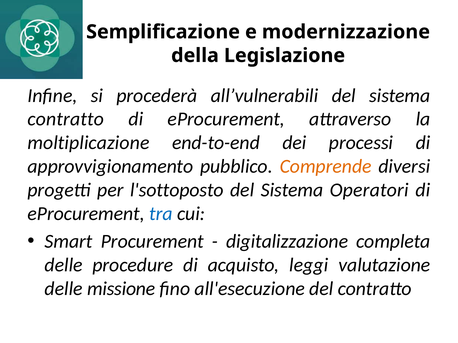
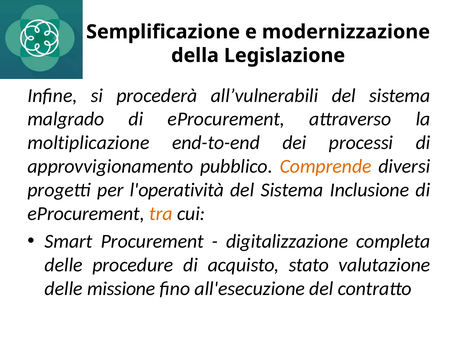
contratto: contratto -> malgrado (66, 119)
l'sottoposto: l'sottoposto -> l'operatività (177, 190)
Operatori: Operatori -> Inclusione (369, 190)
tra colour: blue -> orange (161, 214)
leggi: leggi -> stato (309, 265)
